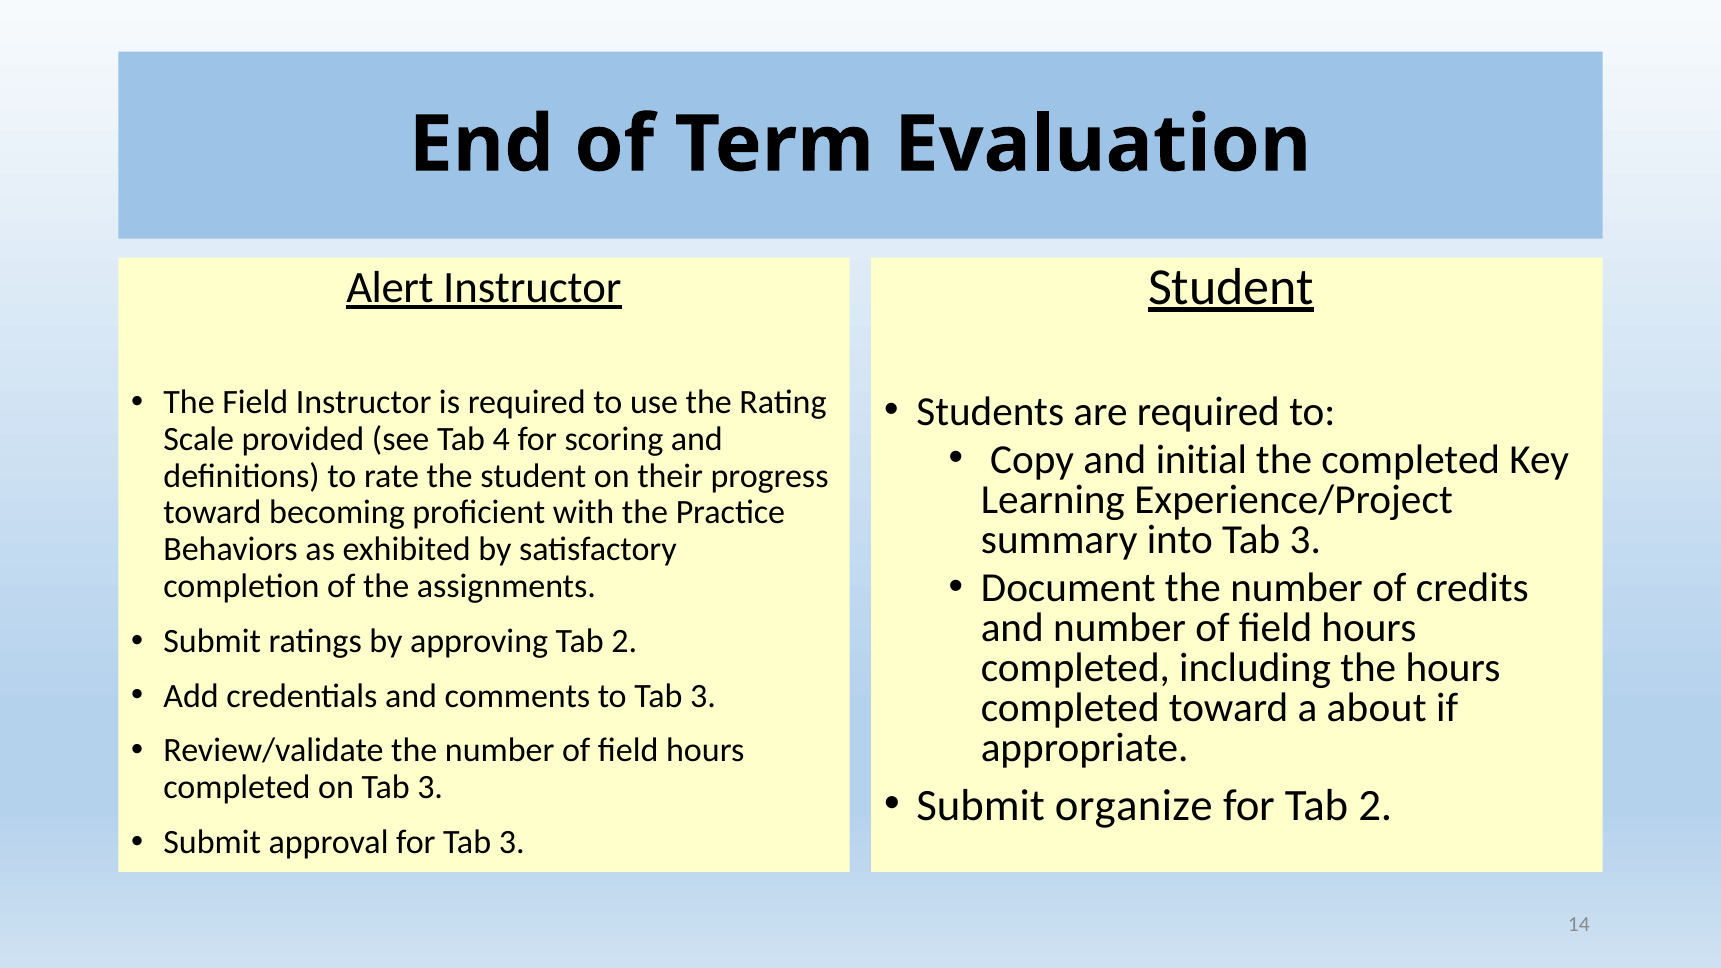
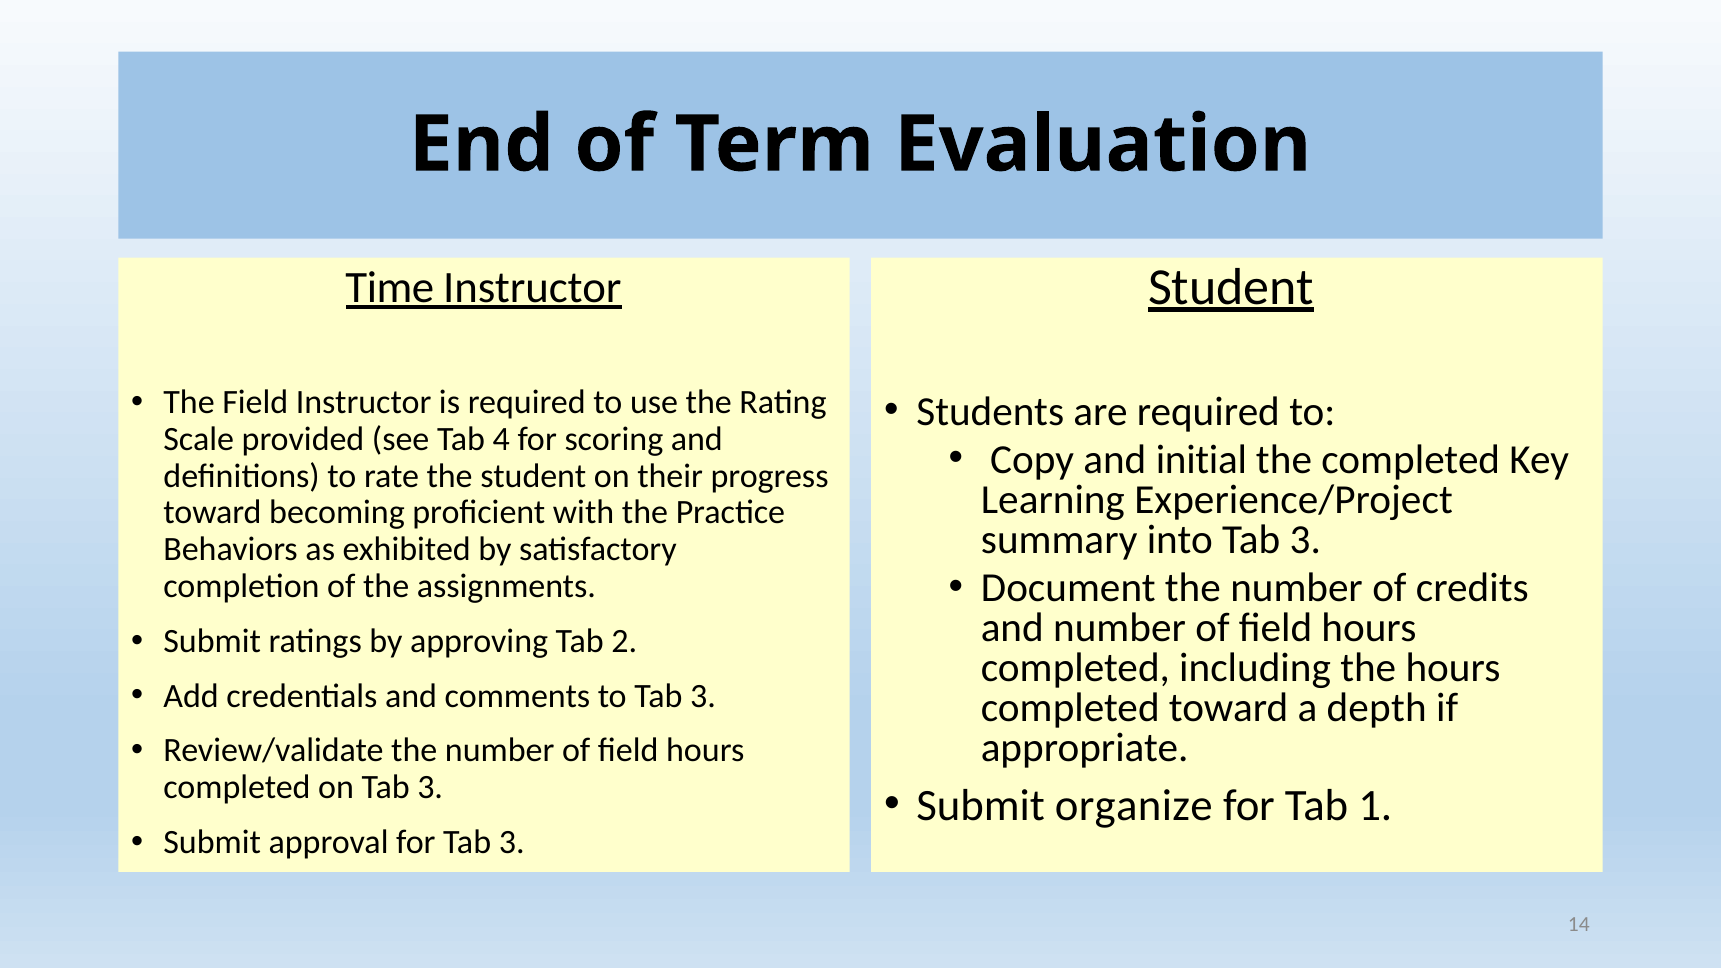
Alert: Alert -> Time (390, 288)
about: about -> depth (1377, 708)
for Tab 2: 2 -> 1 (1375, 806)
